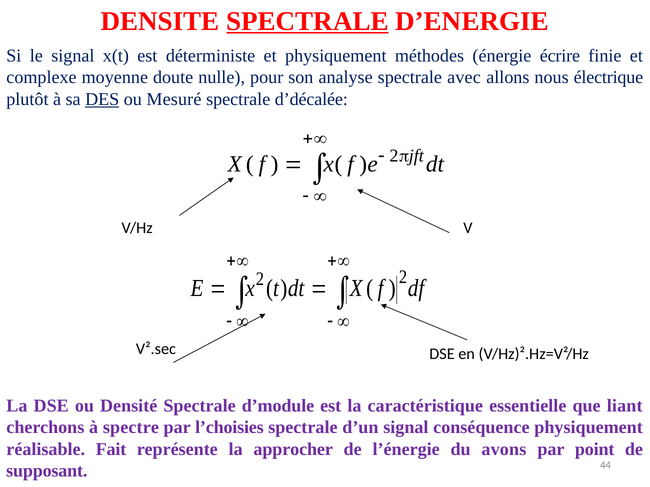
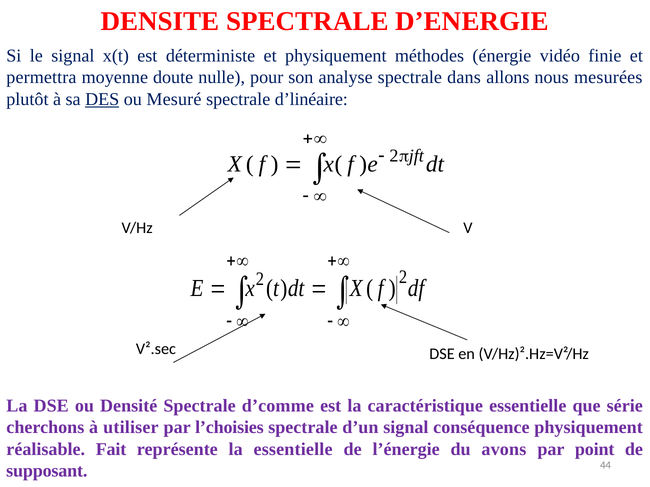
SPECTRALE underline: present -> none (307, 21)
écrire: écrire -> vidéo (560, 56)
complexe: complexe -> permettra (41, 78)
avec: avec -> dans (464, 78)
électrique: électrique -> mesurées (608, 78)
d’décalée: d’décalée -> d’linéaire (311, 99)
d’module: d’module -> d’comme (278, 406)
liant: liant -> série (625, 406)
spectre: spectre -> utiliser (131, 428)
la approcher: approcher -> essentielle (293, 450)
